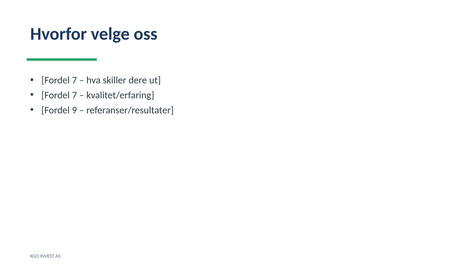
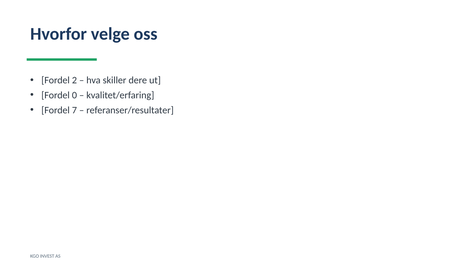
7: 7 -> 2 (74, 80)
7: 7 -> 0 (74, 95)
9: 9 -> 7 (74, 110)
